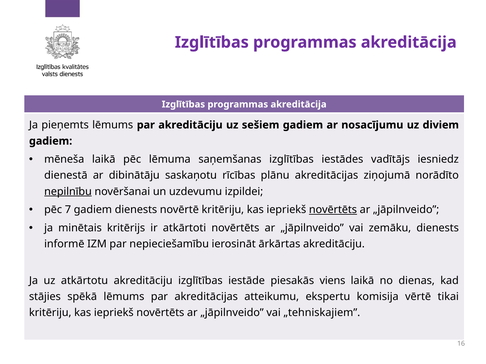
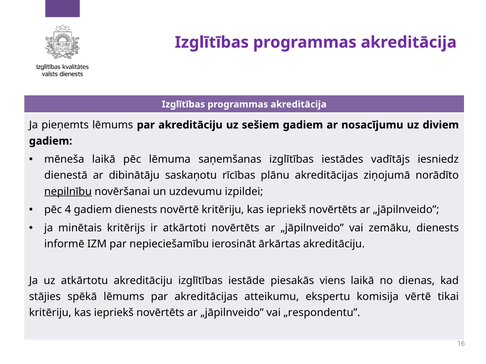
7: 7 -> 4 (68, 210)
novērtēts underline: present -> none (333, 210)
„tehniskajiem: „tehniskajiem -> „respondentu (322, 313)
